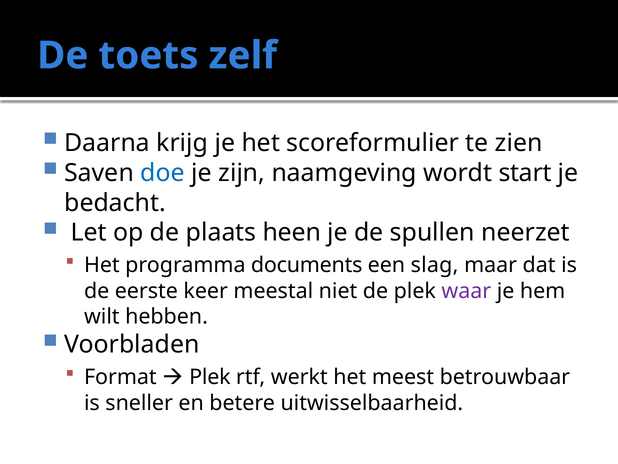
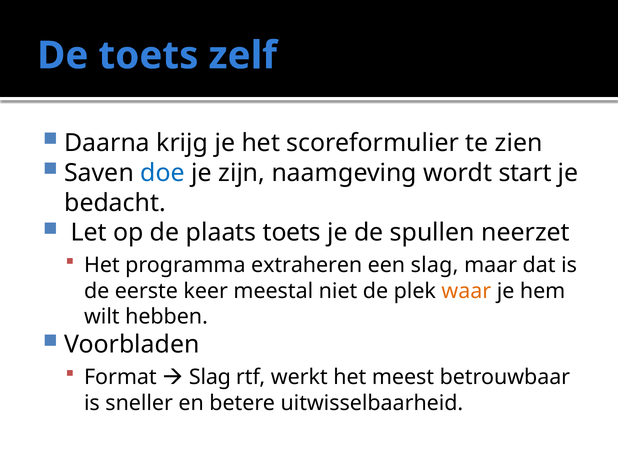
plaats heen: heen -> toets (292, 232)
documents: documents -> extraheren (307, 265)
waar colour: purple -> orange (466, 291)
Plek: Plek -> Slag (210, 377)
